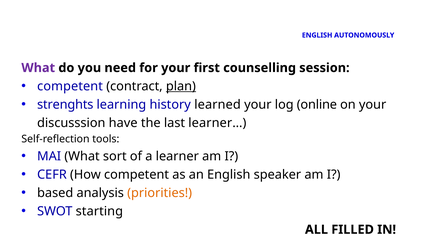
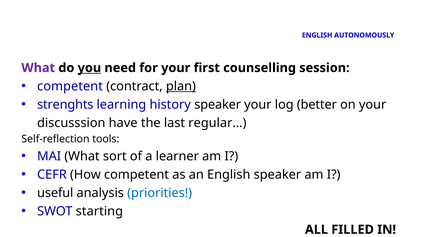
you underline: none -> present (89, 68)
history learned: learned -> speaker (218, 104)
online: online -> better (317, 104)
learner…: learner… -> regular… (217, 123)
based: based -> useful (55, 193)
priorities colour: orange -> blue (160, 193)
